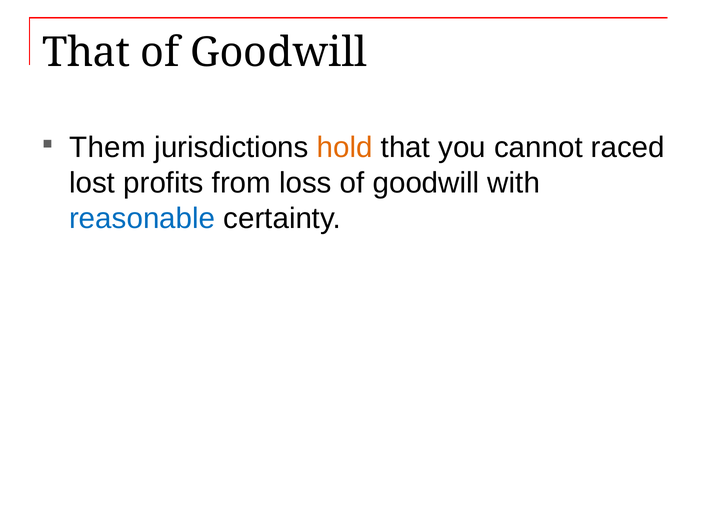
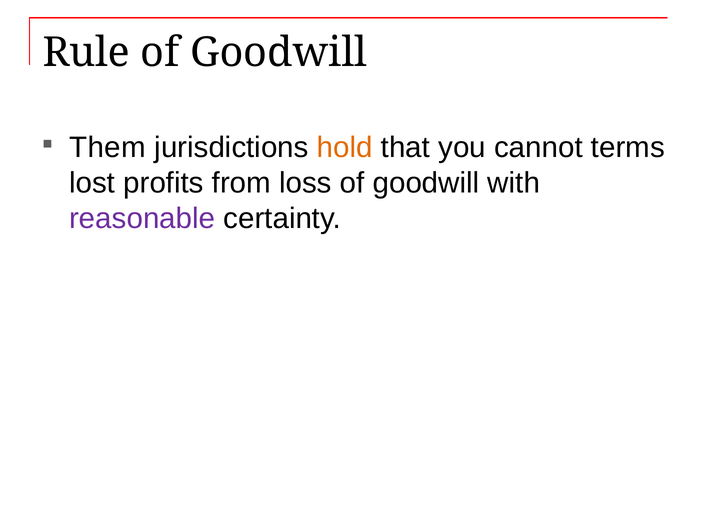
That: That -> Rule (86, 53)
raced: raced -> terms (628, 147)
reasonable colour: blue -> purple (142, 218)
